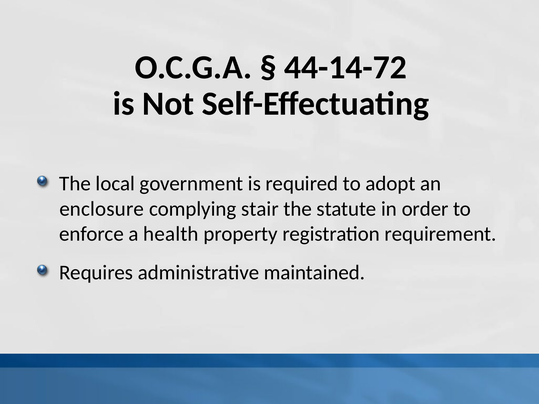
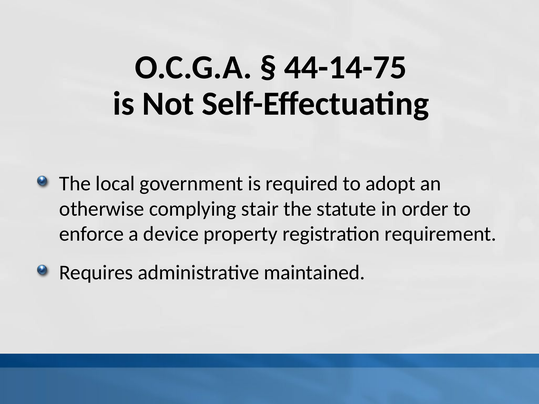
44-14-72: 44-14-72 -> 44-14-75 (346, 67)
enclosure: enclosure -> otherwise (102, 209)
health: health -> device (171, 234)
